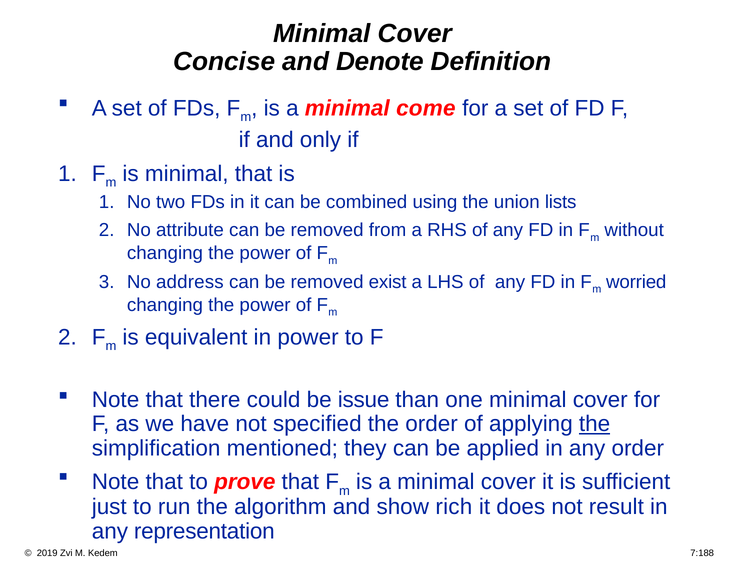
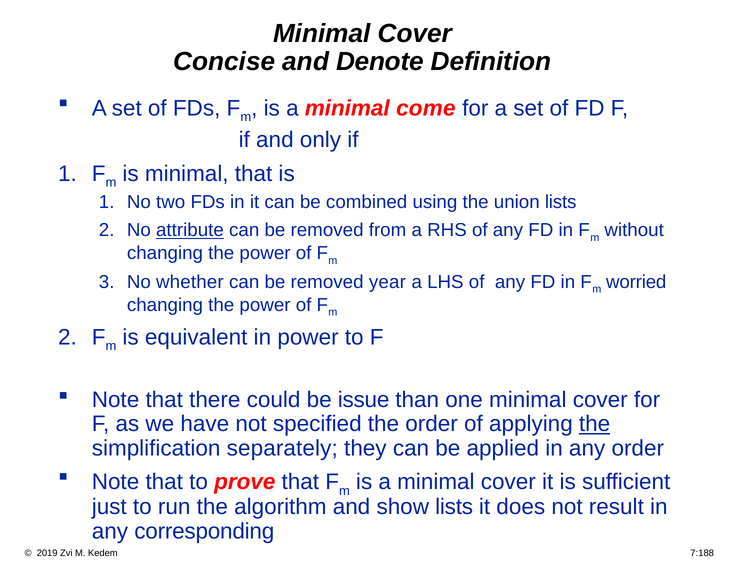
attribute underline: none -> present (190, 230)
address: address -> whether (190, 282)
exist: exist -> year (387, 282)
mentioned: mentioned -> separately (282, 449)
show rich: rich -> lists (454, 507)
representation: representation -> corresponding (204, 532)
